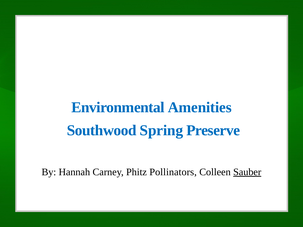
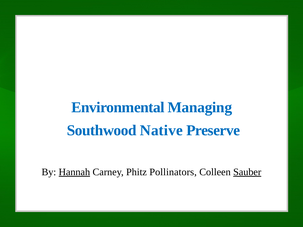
Amenities: Amenities -> Managing (200, 107)
Spring: Spring -> Native (161, 131)
Hannah underline: none -> present (74, 172)
